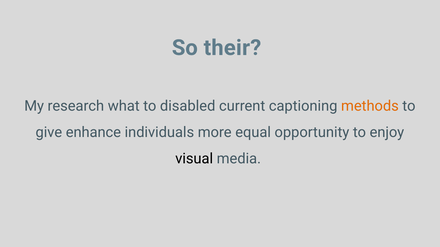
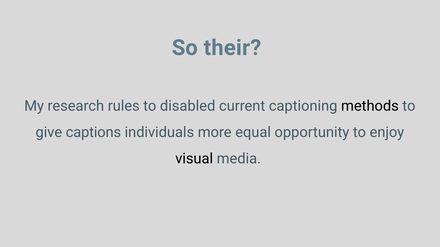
what: what -> rules (124, 106)
methods colour: orange -> black (370, 106)
enhance: enhance -> captions (93, 133)
